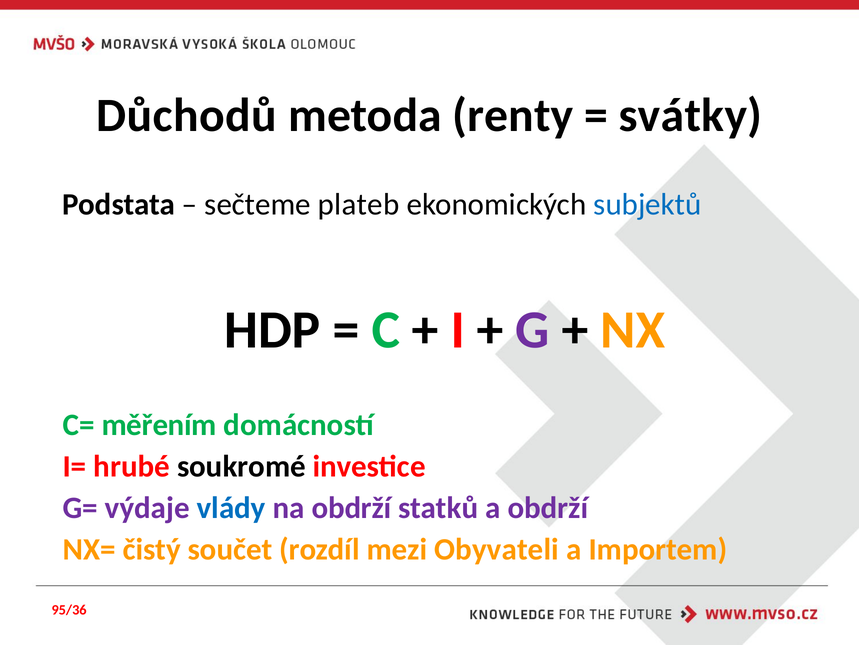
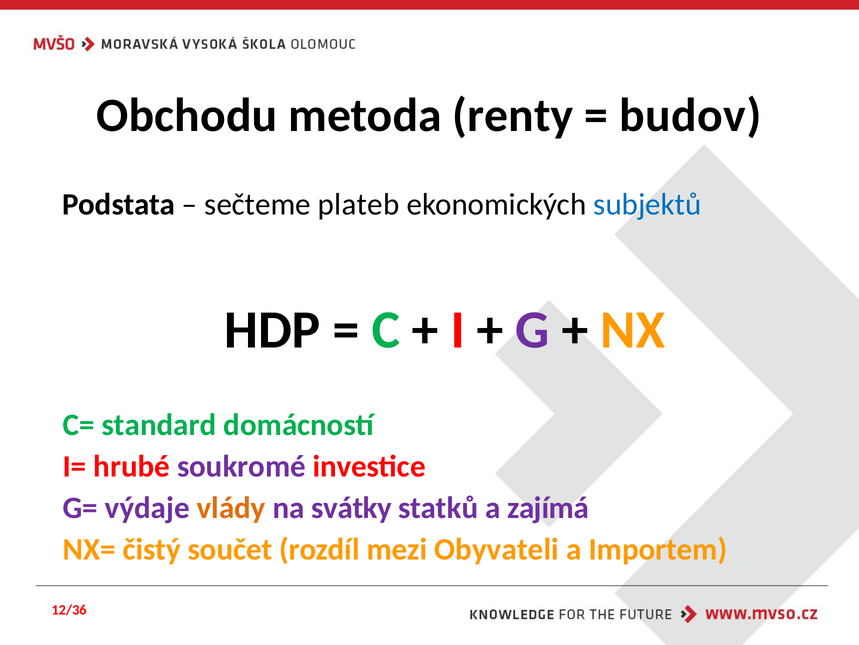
Důchodů: Důchodů -> Obchodu (187, 115)
svátky: svátky -> budov (690, 115)
měřením: měřením -> standard (159, 425)
soukromé colour: black -> purple (241, 466)
vlády colour: blue -> orange (231, 508)
na obdrží: obdrží -> svátky (352, 508)
a obdrží: obdrží -> zajímá (548, 508)
95/36: 95/36 -> 12/36 (69, 609)
